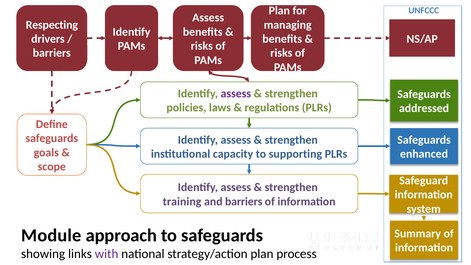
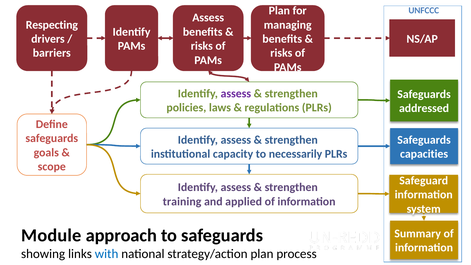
supporting: supporting -> necessarily (295, 154)
enhanced: enhanced -> capacities (424, 154)
and barriers: barriers -> applied (244, 201)
with colour: purple -> blue (107, 254)
